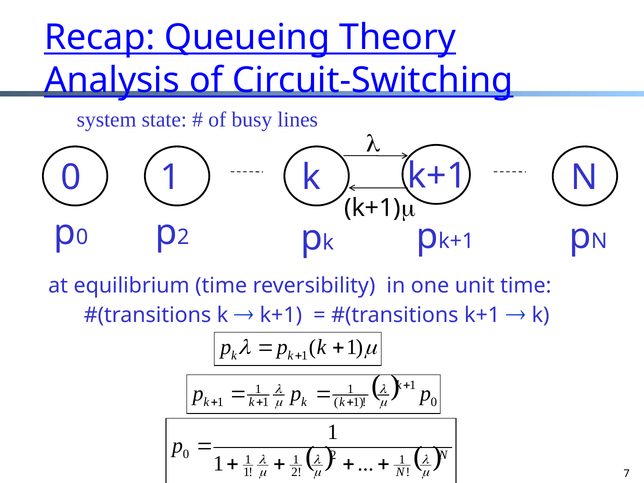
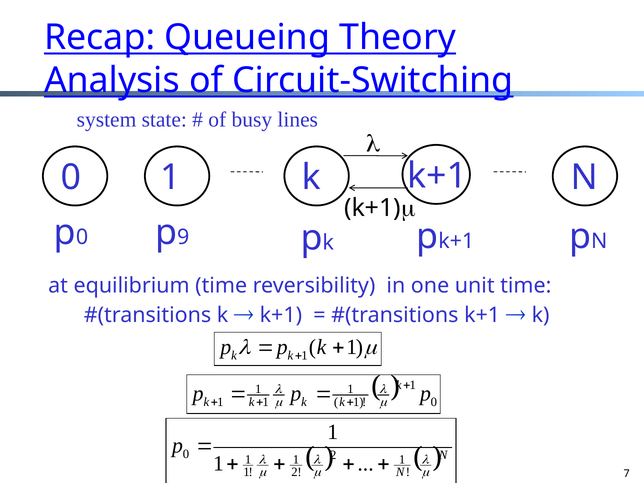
2: 2 -> 9 (183, 237)
